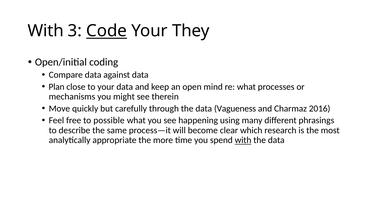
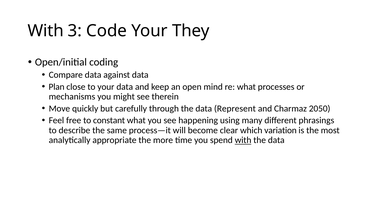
Code underline: present -> none (107, 31)
Vagueness: Vagueness -> Represent (235, 109)
2016: 2016 -> 2050 (320, 109)
possible: possible -> constant (109, 120)
research: research -> variation (280, 130)
